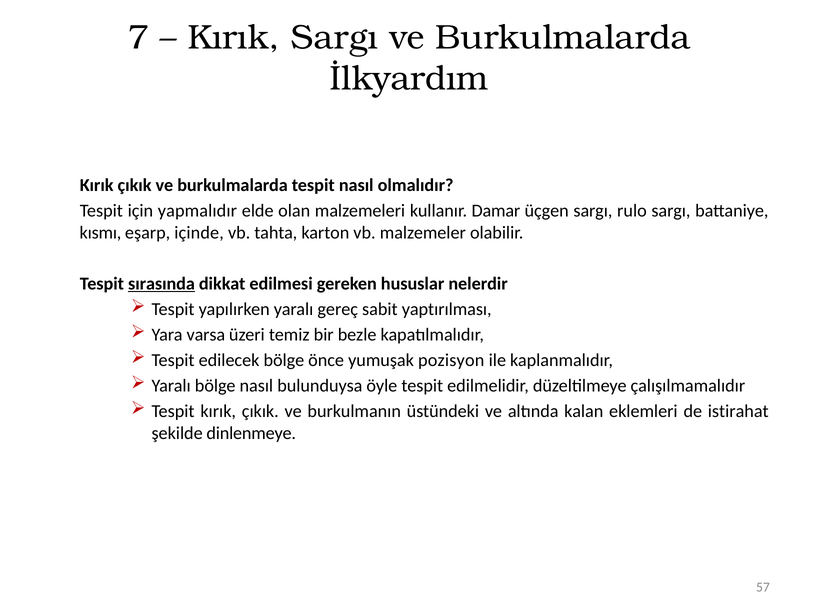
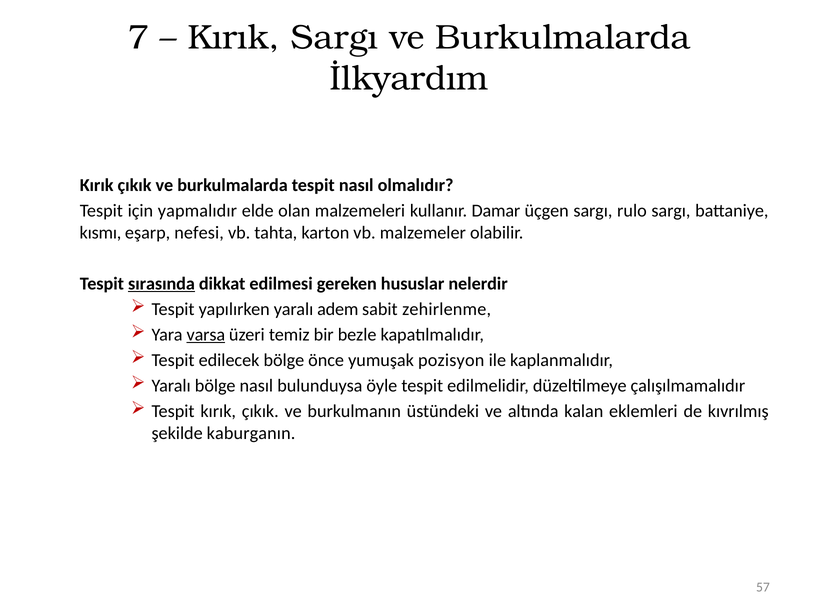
içinde: içinde -> nefesi (199, 232)
gereç: gereç -> adem (338, 309)
yaptırılması: yaptırılması -> zehirlenme (447, 309)
varsa underline: none -> present (206, 334)
istirahat: istirahat -> kıvrılmış (738, 411)
dinlenmeye: dinlenmeye -> kaburganın (251, 433)
